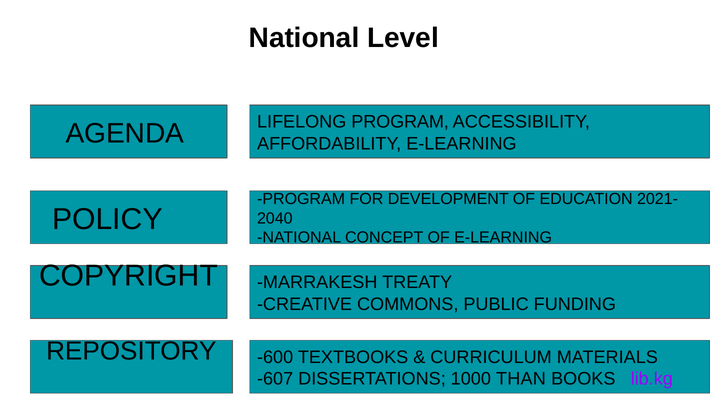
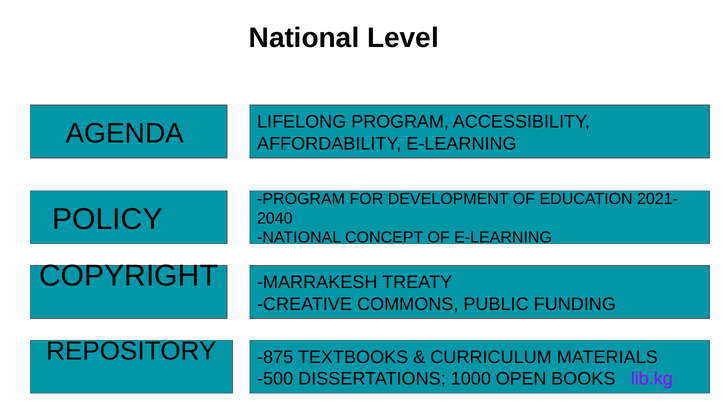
-600: -600 -> -875 (275, 357)
-607: -607 -> -500 (275, 379)
THAN: THAN -> OPEN (521, 379)
